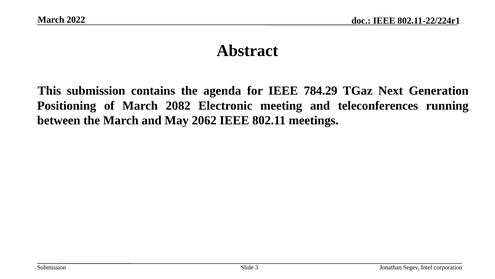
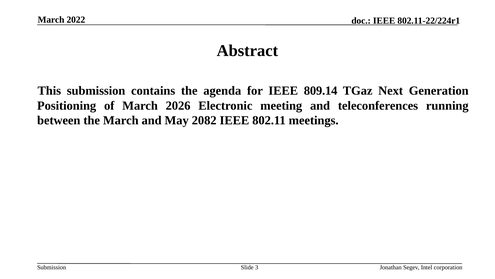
784.29: 784.29 -> 809.14 (321, 91)
2082: 2082 -> 2026 (178, 105)
2062: 2062 -> 2082 (204, 120)
